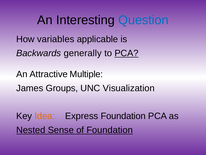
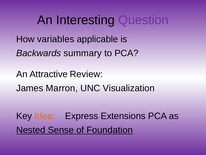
Question colour: blue -> purple (143, 20)
generally: generally -> summary (83, 53)
PCA underline: present -> none (127, 53)
Multiple: Multiple -> Review (86, 74)
Groups: Groups -> Marron (62, 88)
Express Foundation: Foundation -> Extensions (123, 116)
